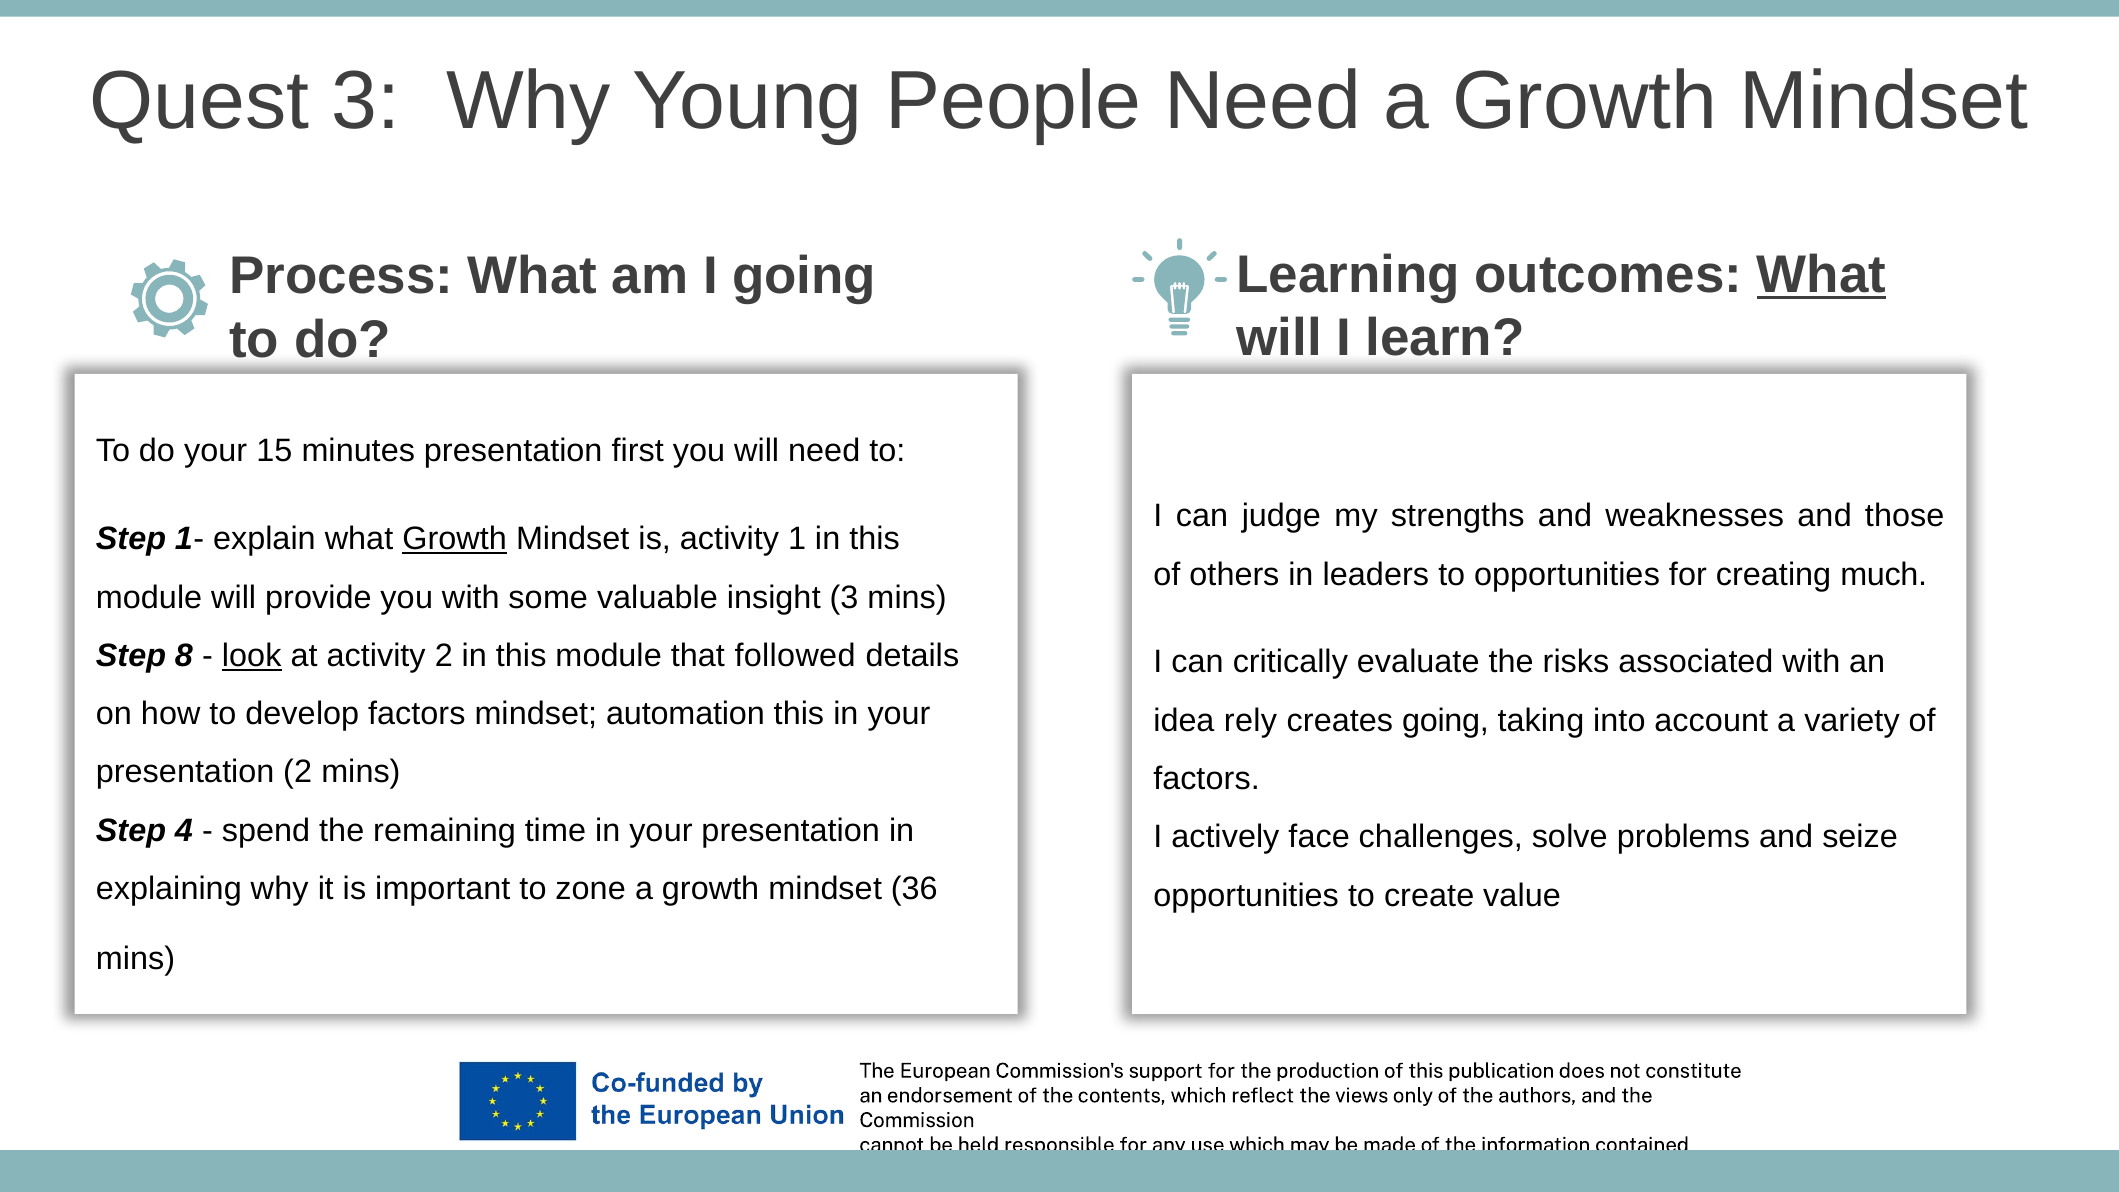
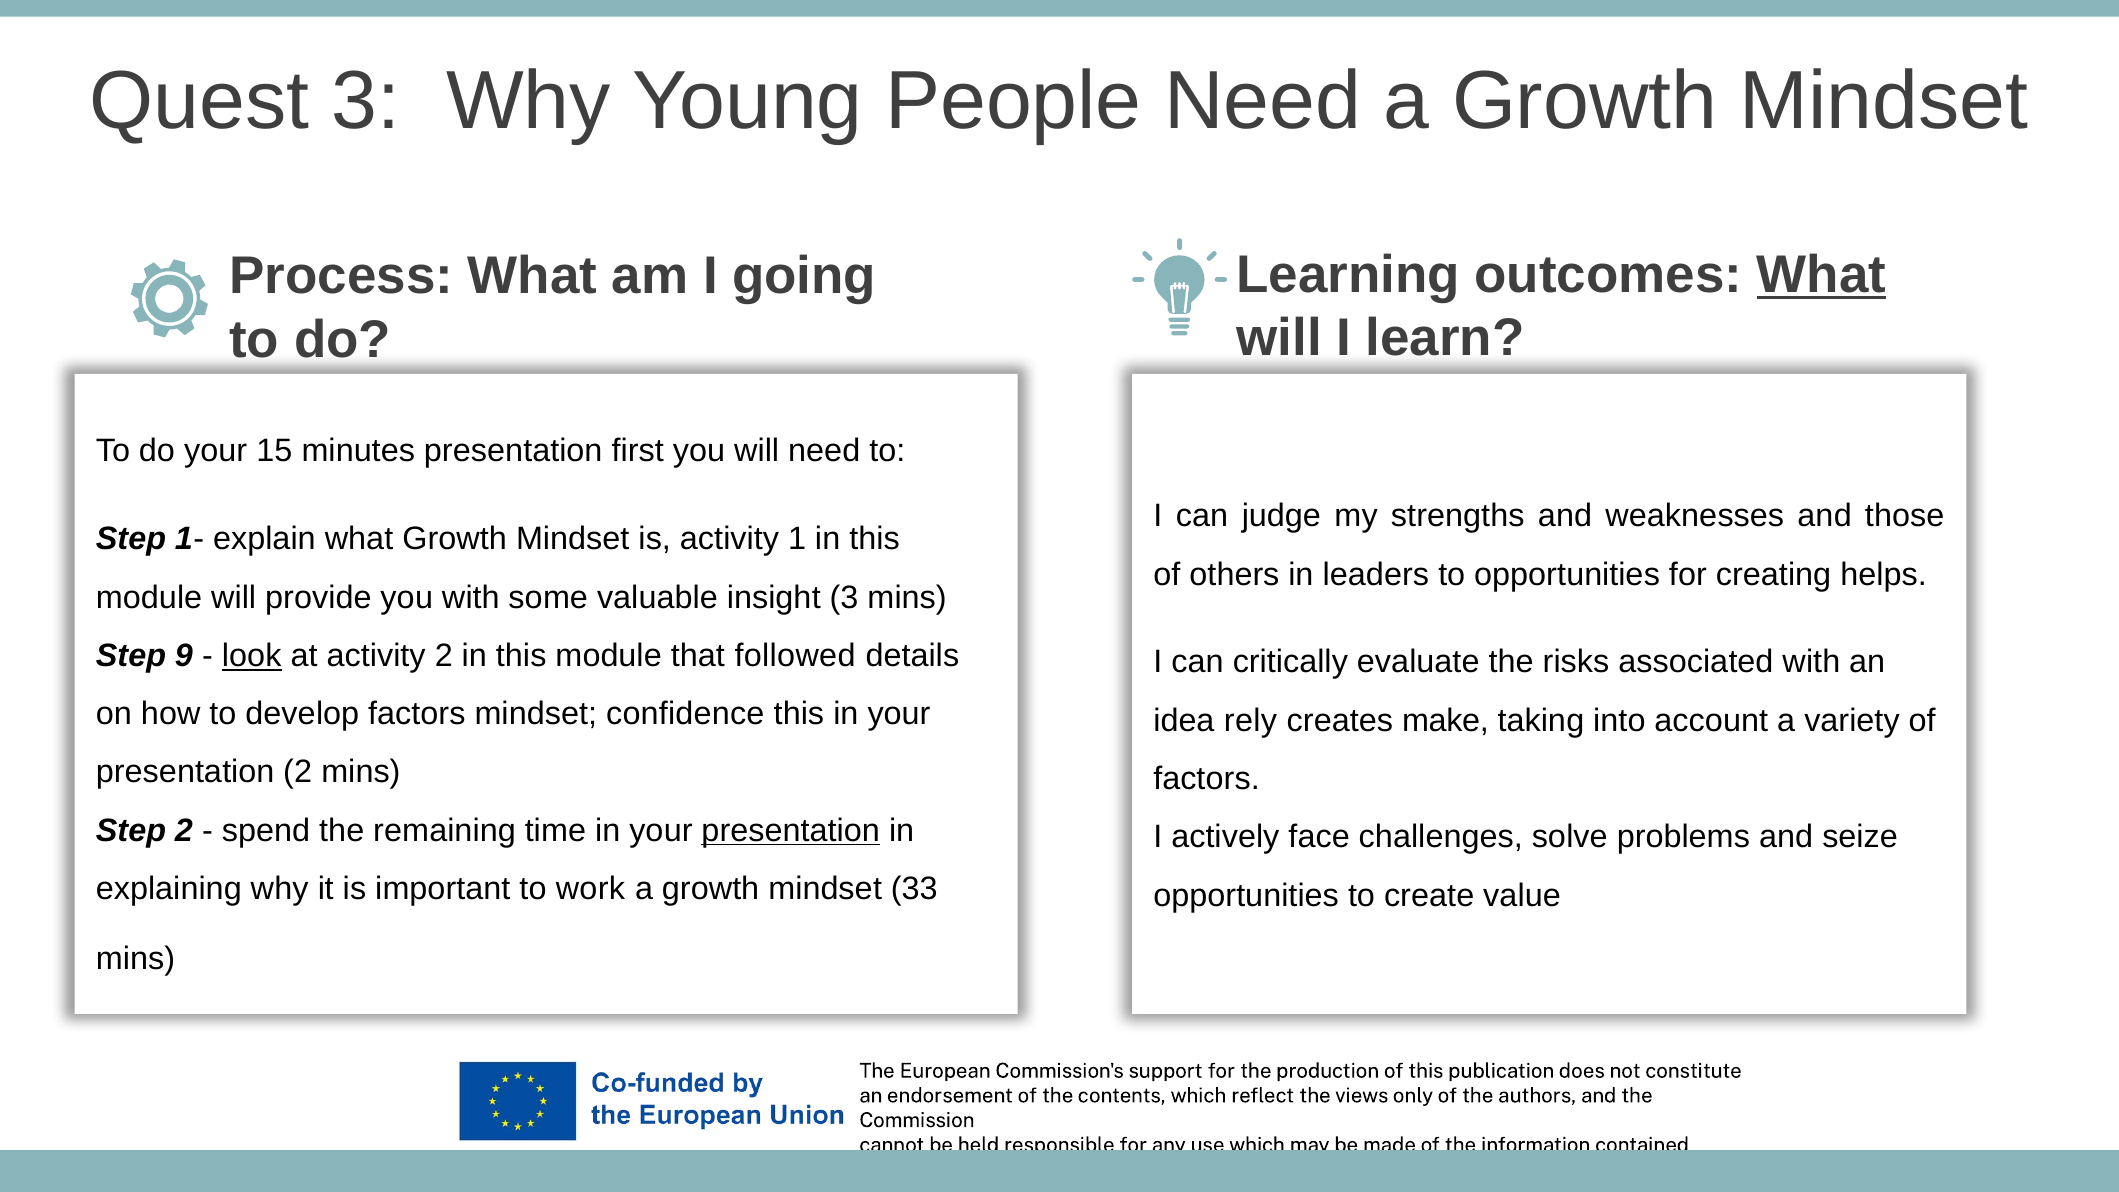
Growth underline: present -> none (455, 539)
much: much -> helps (1884, 574)
8: 8 -> 9 (184, 656)
automation: automation -> confidence (685, 714)
creates going: going -> make (1445, 720)
Step 4: 4 -> 2 (184, 831)
presentation underline: none -> present (791, 831)
zone: zone -> work (590, 889)
36: 36 -> 33 (914, 889)
